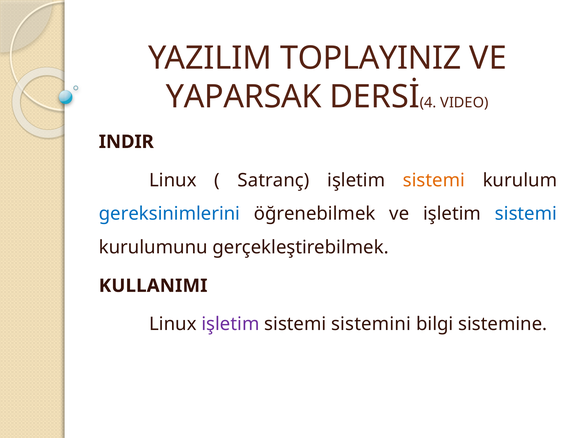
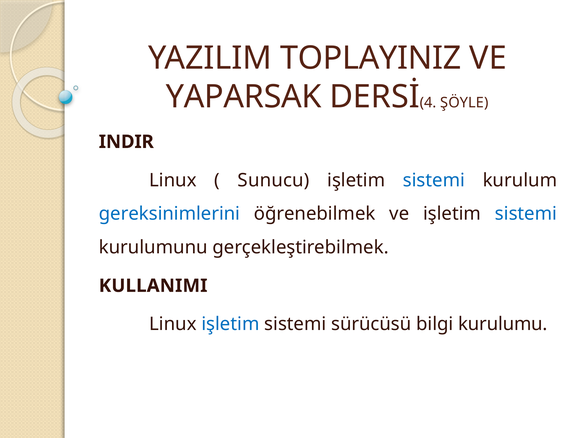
VIDEO: VIDEO -> ŞÖYLE (464, 103)
Satranç: Satranç -> Sunucu (274, 180)
sistemi colour: orange -> blue (434, 180)
işletim colour: purple -> blue (230, 324)
sistemini: sistemini -> sürücüsü (371, 324)
sistemine: sistemine -> kurulumu (503, 324)
